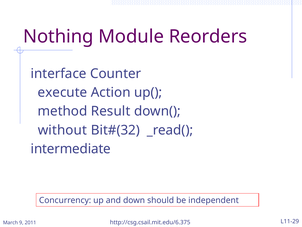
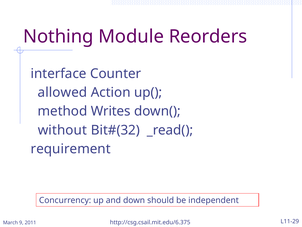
execute: execute -> allowed (62, 92)
Result: Result -> Writes (111, 111)
intermediate: intermediate -> requirement (71, 149)
